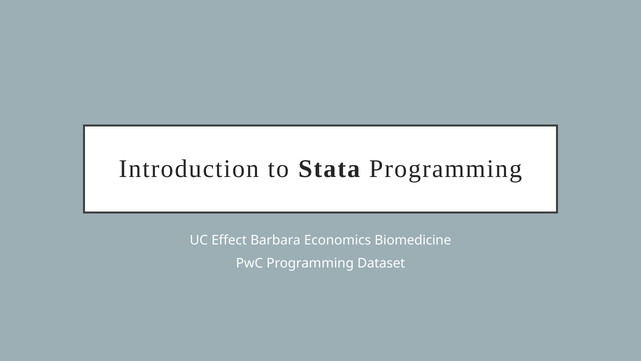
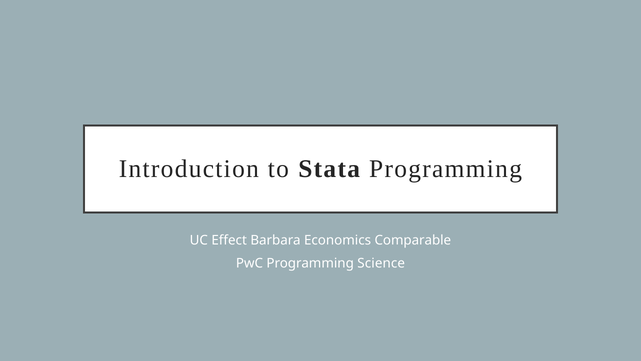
Biomedicine: Biomedicine -> Comparable (413, 240)
Dataset: Dataset -> Science (381, 263)
